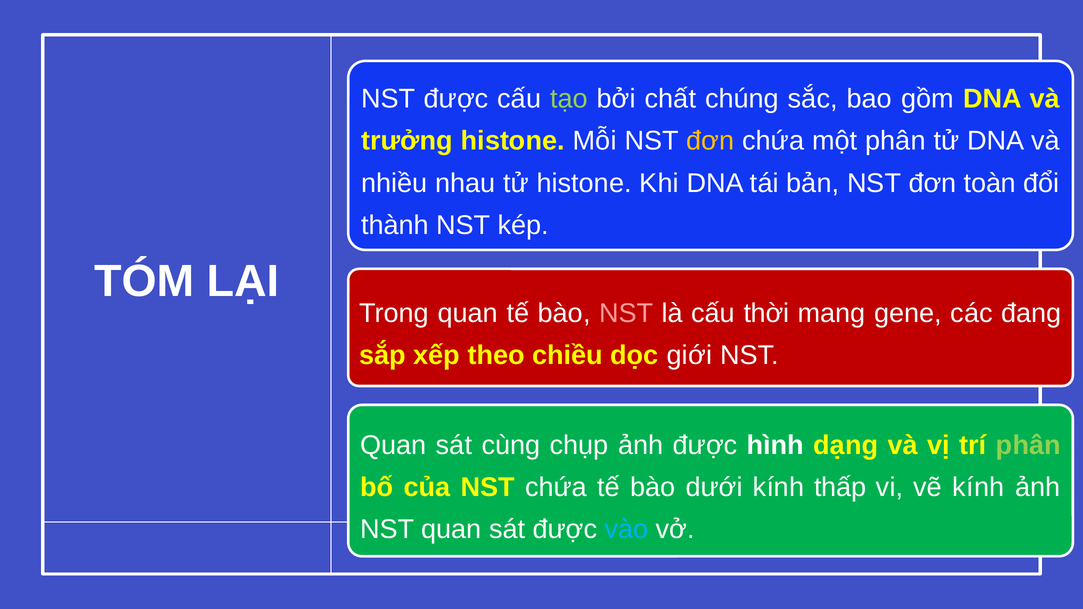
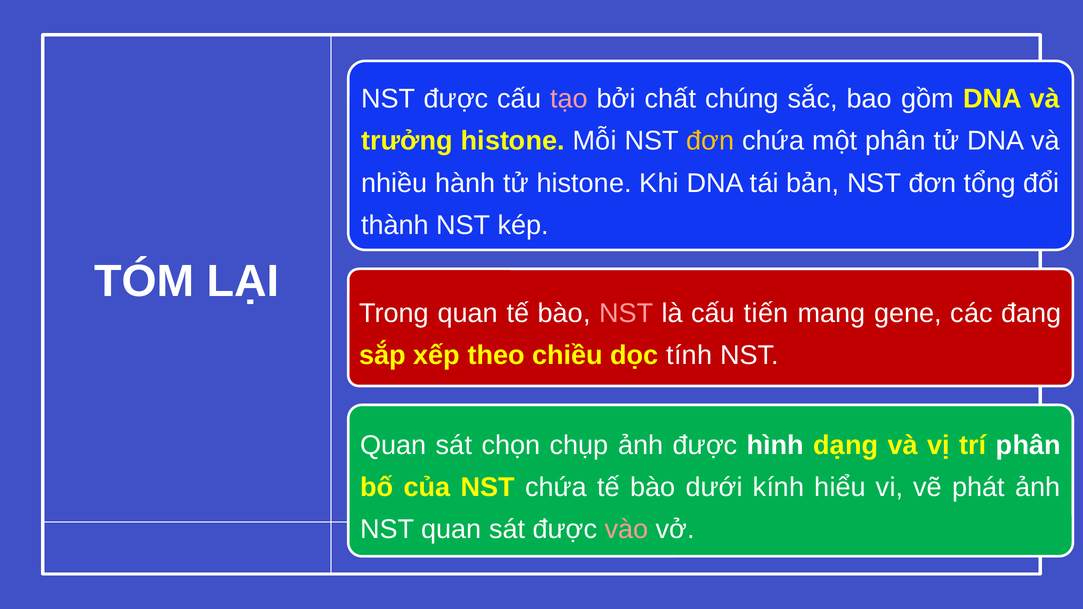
tạo colour: light green -> pink (569, 99)
nhau: nhau -> hành (465, 183)
toàn: toàn -> tổng (990, 183)
thời: thời -> tiến (766, 313)
giới: giới -> tính (689, 355)
cùng: cùng -> chọn (511, 445)
phân colour: light green -> white (1028, 445)
thấp: thấp -> hiểu (840, 487)
vẽ kính: kính -> phát (979, 487)
vào colour: light blue -> pink (626, 530)
